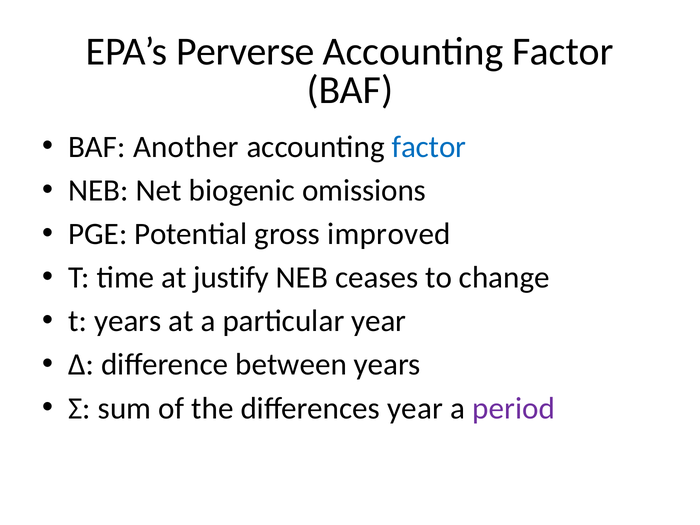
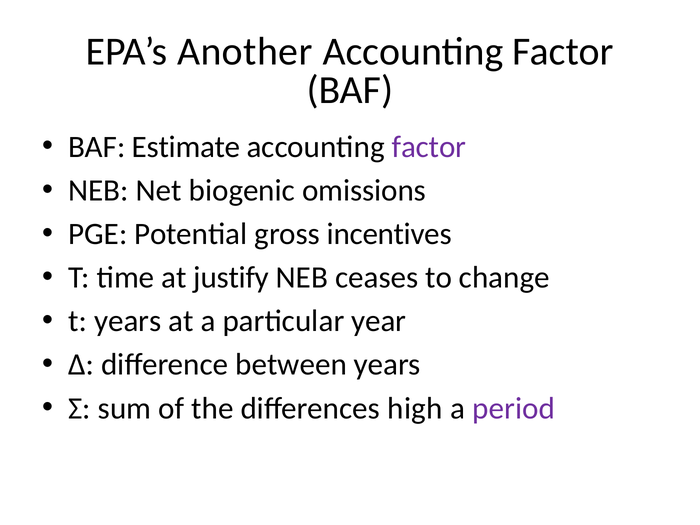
Perverse: Perverse -> Another (245, 52)
Another: Another -> Estimate (186, 147)
factor colour: blue -> purple (429, 147)
improved: improved -> incentives (389, 234)
differences year: year -> high (415, 408)
